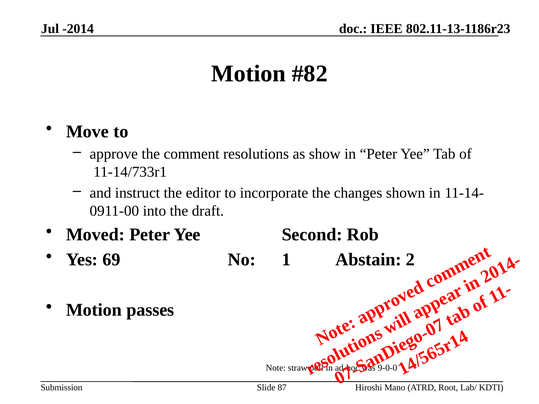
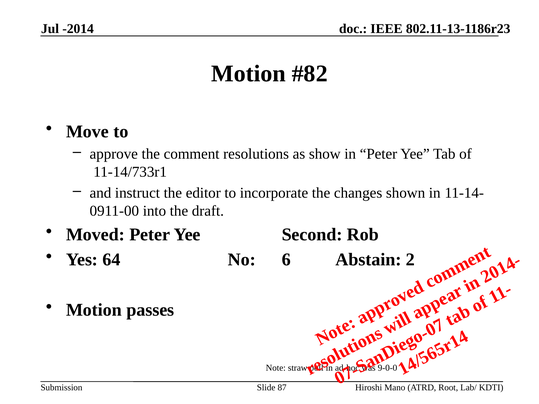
69: 69 -> 64 (111, 260)
No 1: 1 -> 6 (286, 260)
